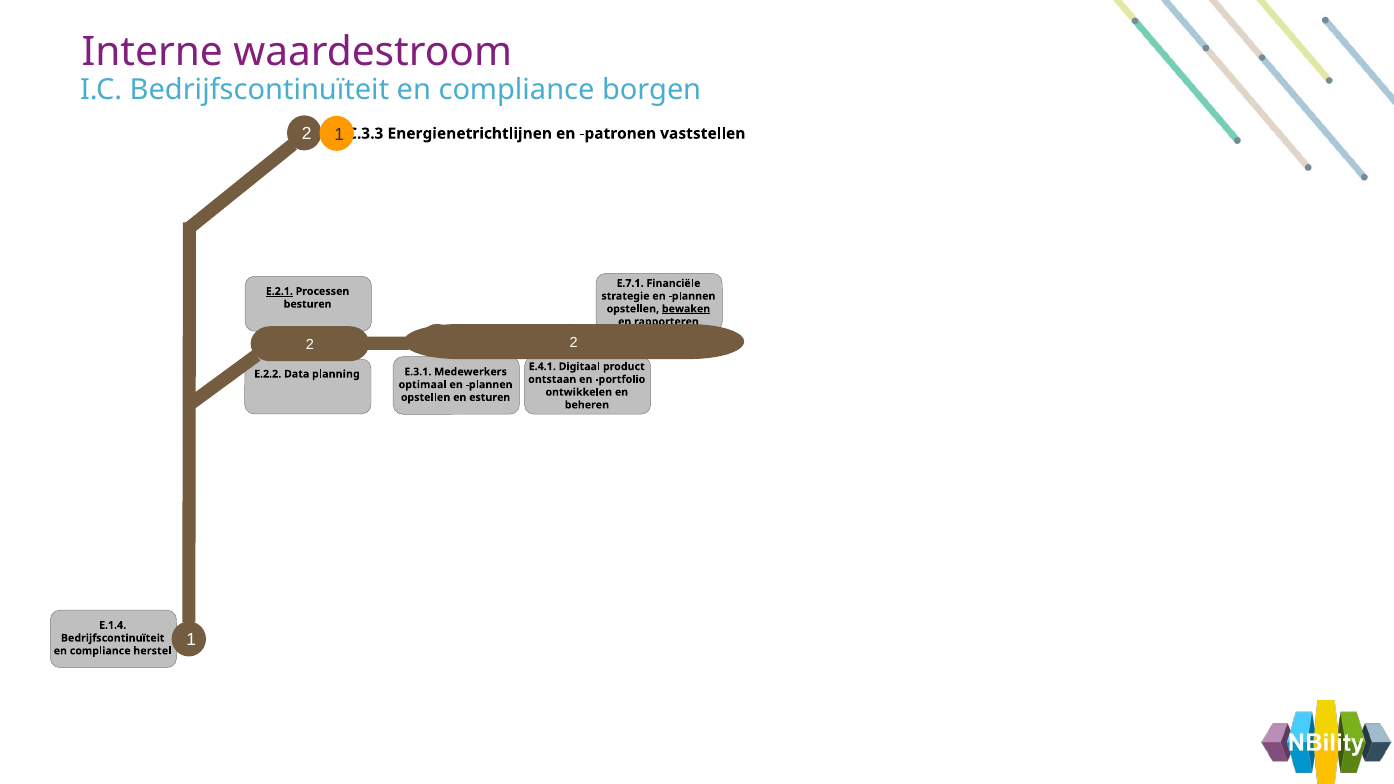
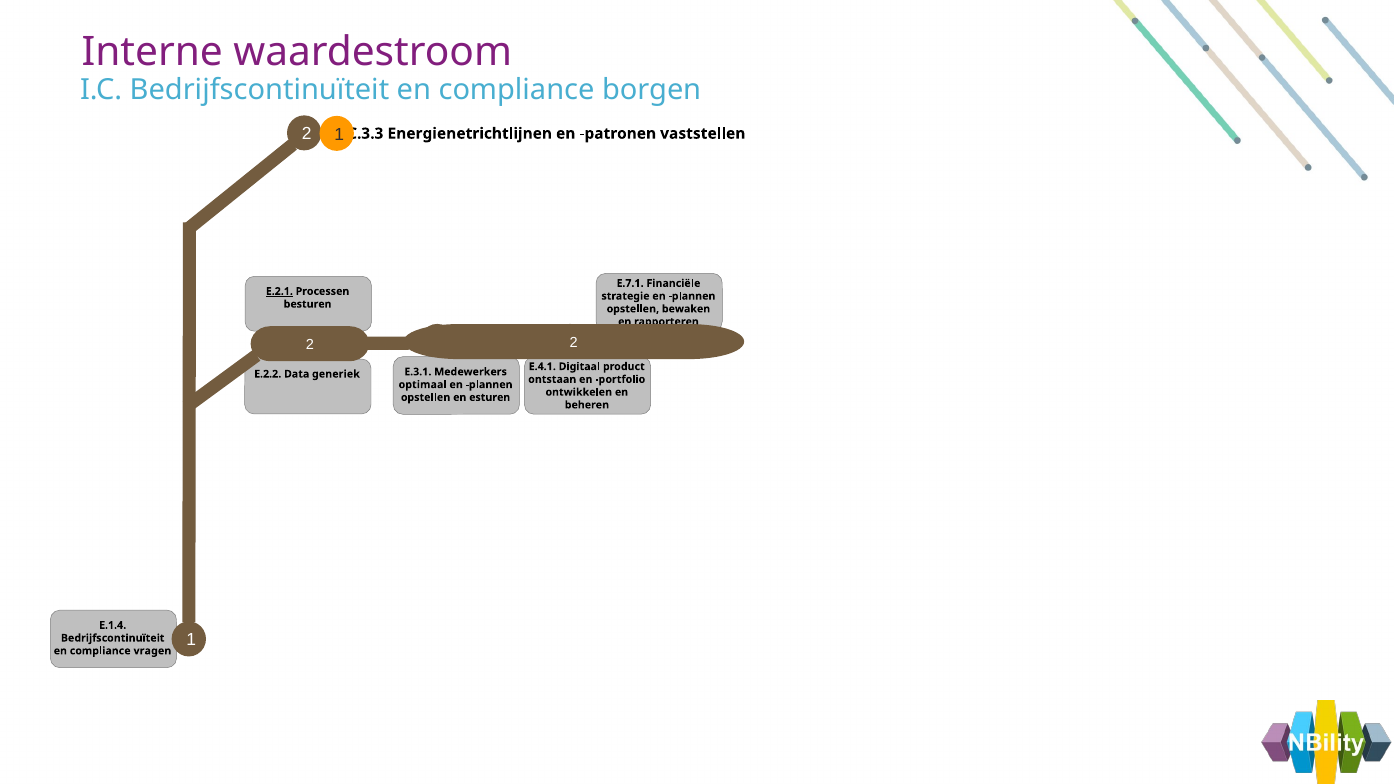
bewaken underline: present -> none (686, 309)
planning: planning -> generiek (336, 374)
herstel: herstel -> vragen (152, 651)
